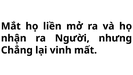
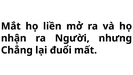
vinh: vinh -> đuổi (61, 50)
